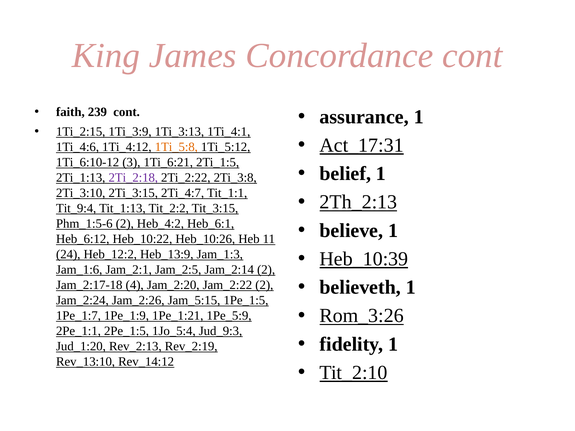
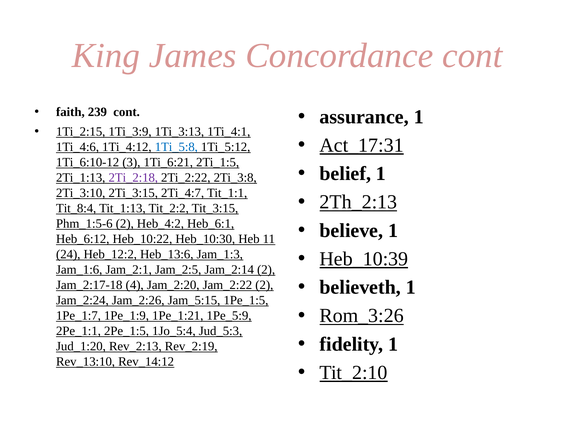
1Ti_5:8 colour: orange -> blue (176, 147)
Tit_9:4: Tit_9:4 -> Tit_8:4 (76, 208)
Heb_10:26: Heb_10:26 -> Heb_10:30 (205, 239)
Heb_13:9: Heb_13:9 -> Heb_13:6 (167, 254)
Jud_9:3: Jud_9:3 -> Jud_5:3 (220, 331)
